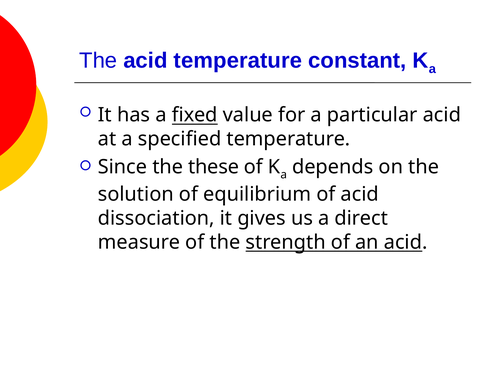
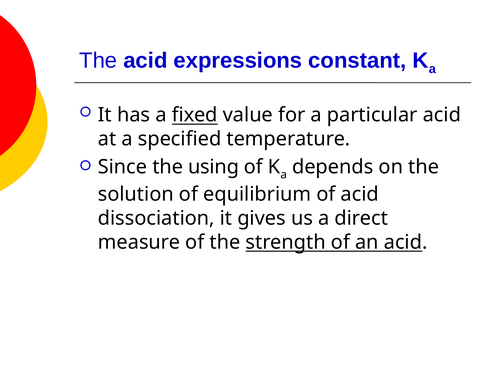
acid temperature: temperature -> expressions (238, 61)
these: these -> using (214, 167)
